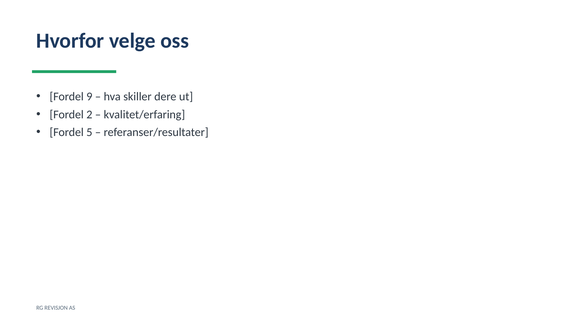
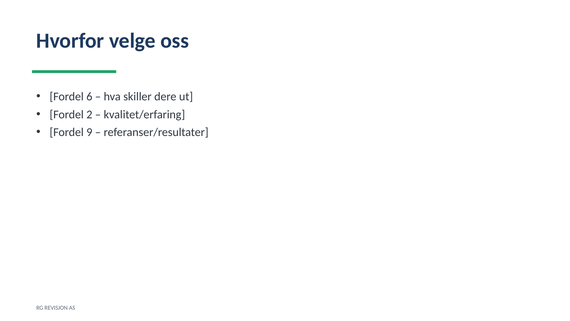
9: 9 -> 6 (89, 97)
5: 5 -> 9 (89, 132)
